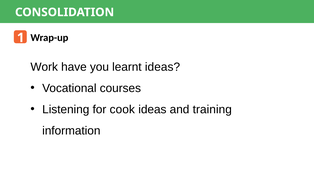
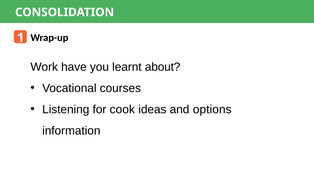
learnt ideas: ideas -> about (163, 67)
training: training -> options (212, 109)
